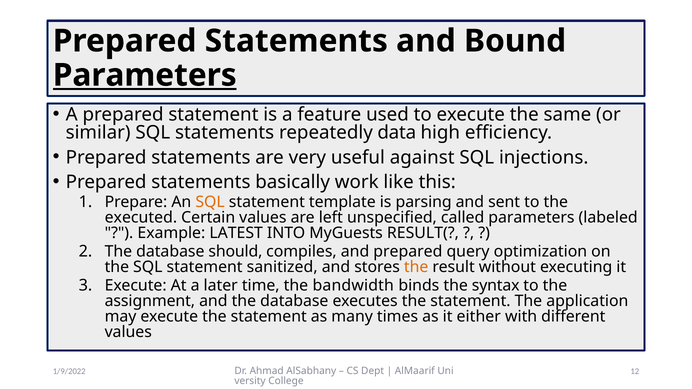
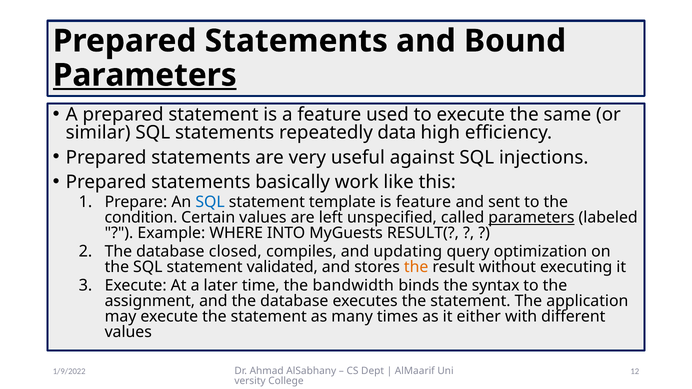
SQL colour: orange -> blue (210, 202)
is parsing: parsing -> feature (424, 202)
executed: executed -> condition (141, 218)
parameters underline: none -> present (531, 218)
LATEST: LATEST -> WHERE (236, 233)
should: should -> closed (235, 252)
and prepared: prepared -> updating (408, 252)
sanitized: sanitized -> validated (282, 267)
